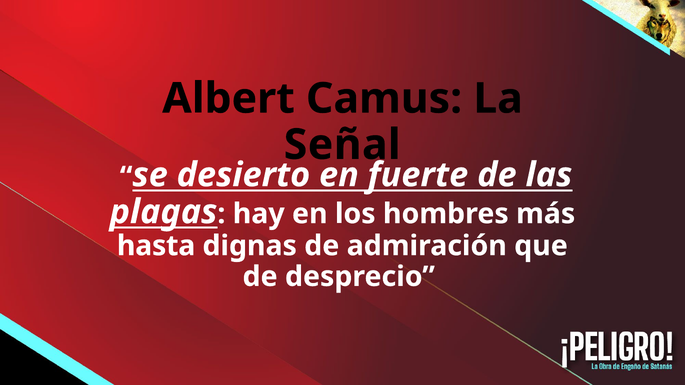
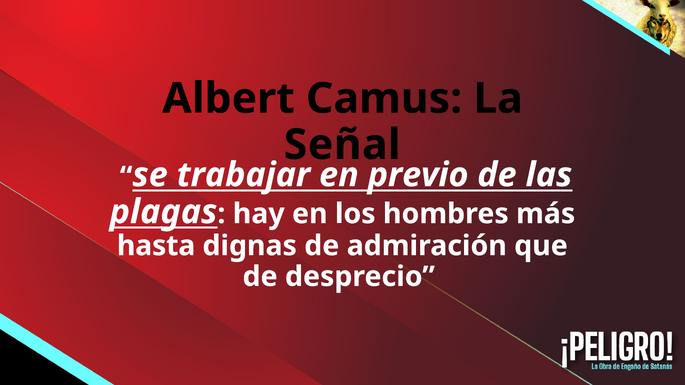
desierto: desierto -> trabajar (243, 175)
fuerte: fuerte -> previo (418, 175)
